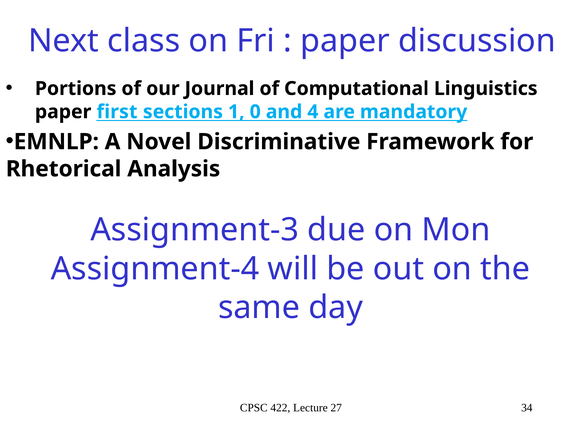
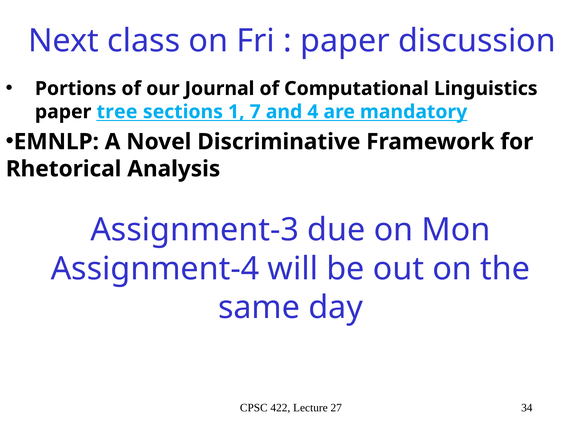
first: first -> tree (117, 112)
0: 0 -> 7 (255, 112)
